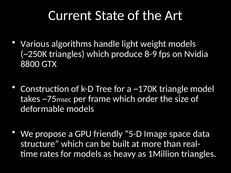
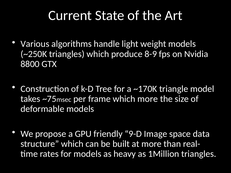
which order: order -> more (148, 99)
5-D: 5-D -> 9-D (133, 134)
